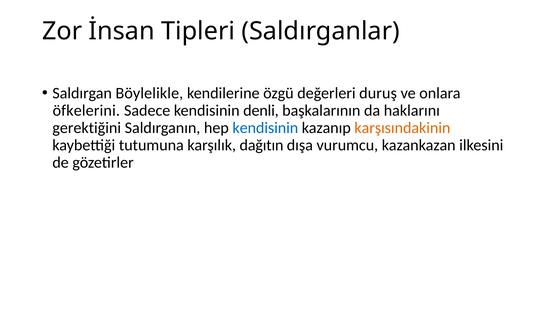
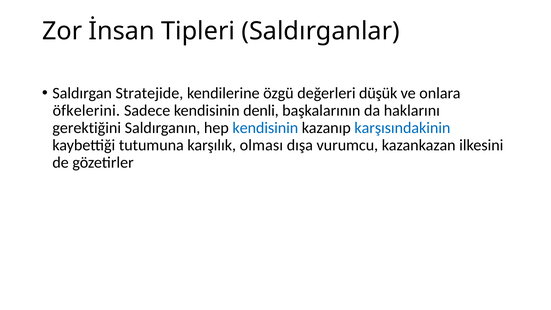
Böylelikle: Böylelikle -> Stratejide (149, 93)
duruş: duruş -> düşük (378, 93)
karşısındakinin colour: orange -> blue (402, 128)
dağıtın: dağıtın -> olması (261, 145)
